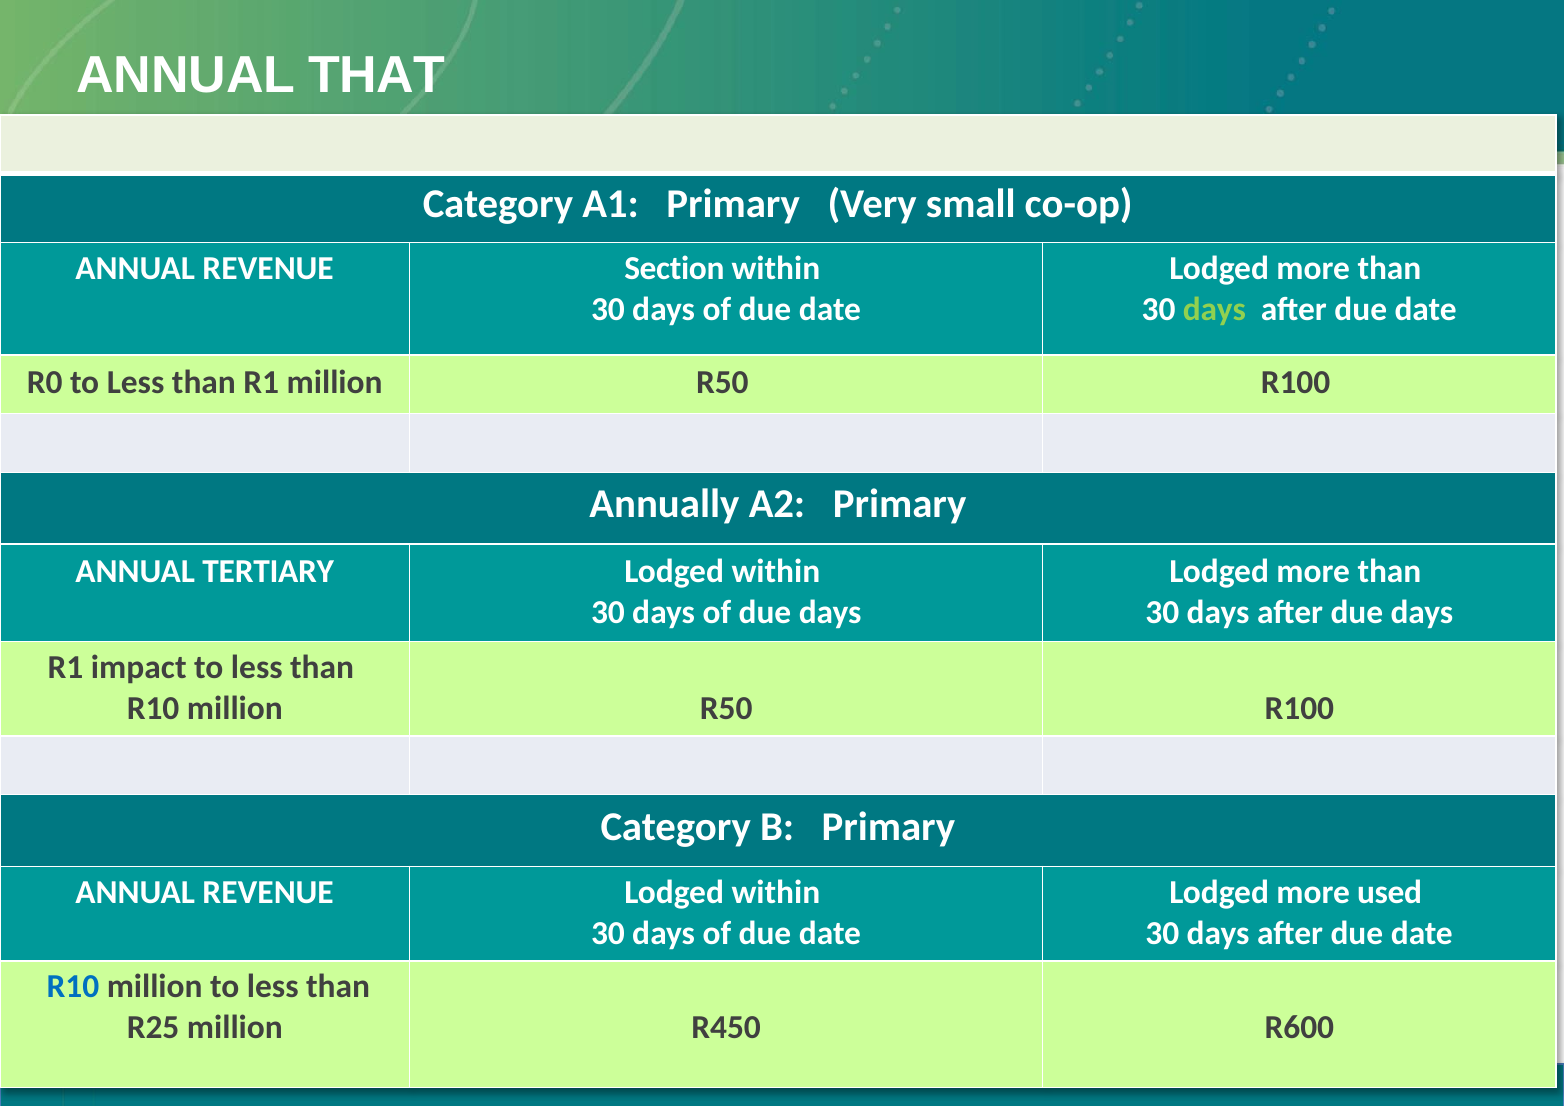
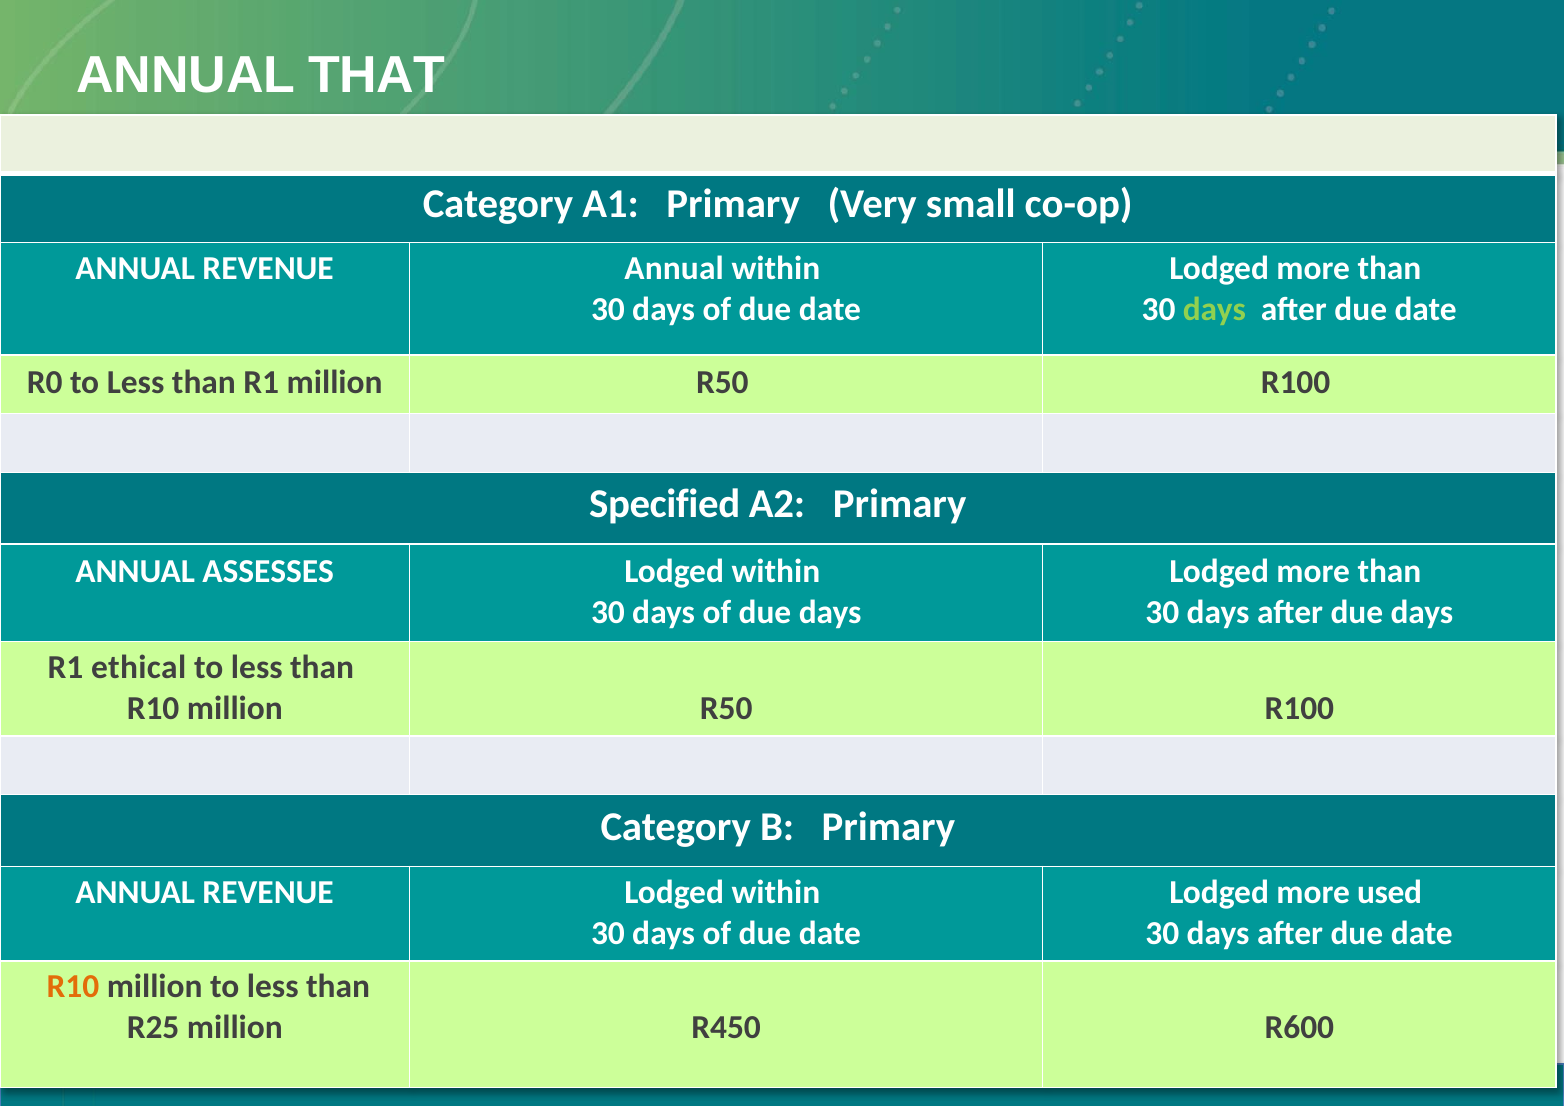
REVENUE Section: Section -> Annual (674, 269)
Annually: Annually -> Specified (665, 505)
TERTIARY: TERTIARY -> ASSESSES (268, 572)
impact: impact -> ethical (139, 668)
R10 colour: blue -> orange (73, 987)
